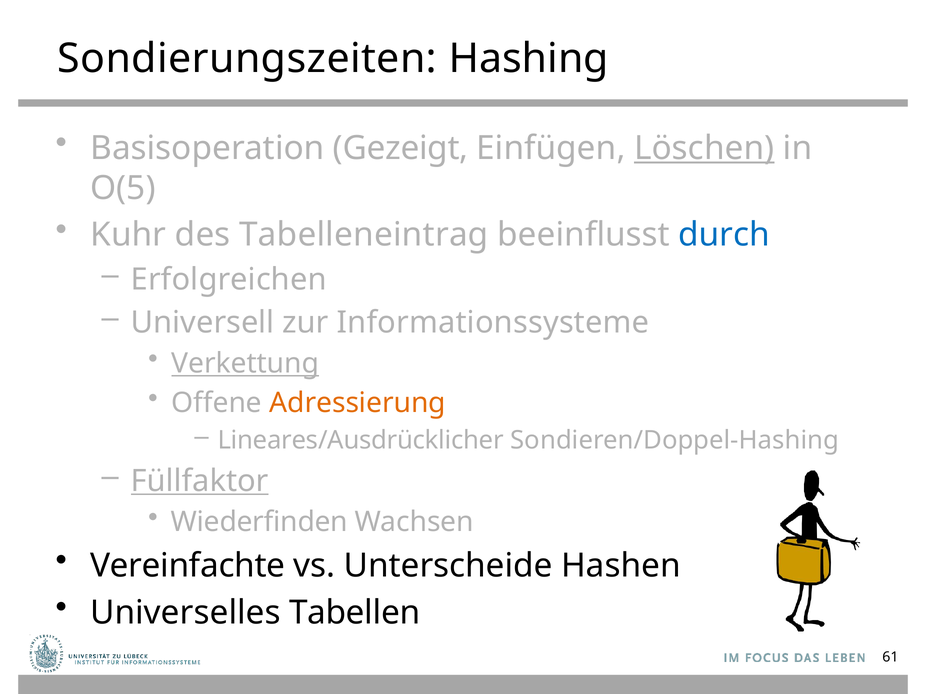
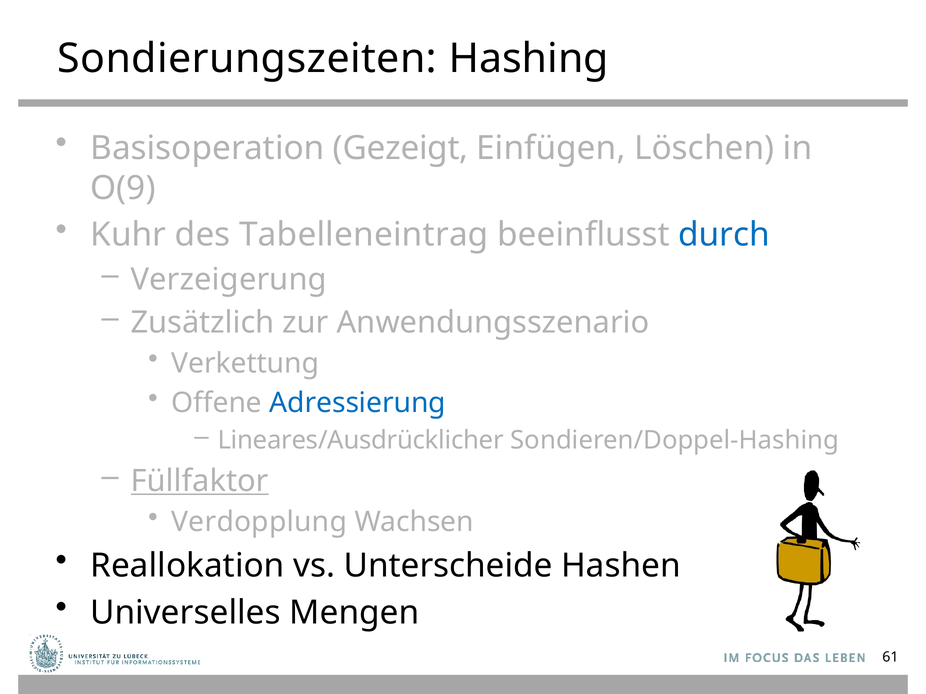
Löschen underline: present -> none (704, 148)
O(5: O(5 -> O(9 (123, 188)
Erfolgreichen: Erfolgreichen -> Verzeigerung (229, 280)
Universell: Universell -> Zusätzlich (203, 323)
Informationssysteme: Informationssysteme -> Anwendungsszenario (493, 323)
Verkettung underline: present -> none (245, 364)
Adressierung colour: orange -> blue (358, 403)
Wiederfinden: Wiederfinden -> Verdopplung (259, 522)
Vereinfachte: Vereinfachte -> Reallokation (187, 566)
Tabellen: Tabellen -> Mengen (354, 613)
